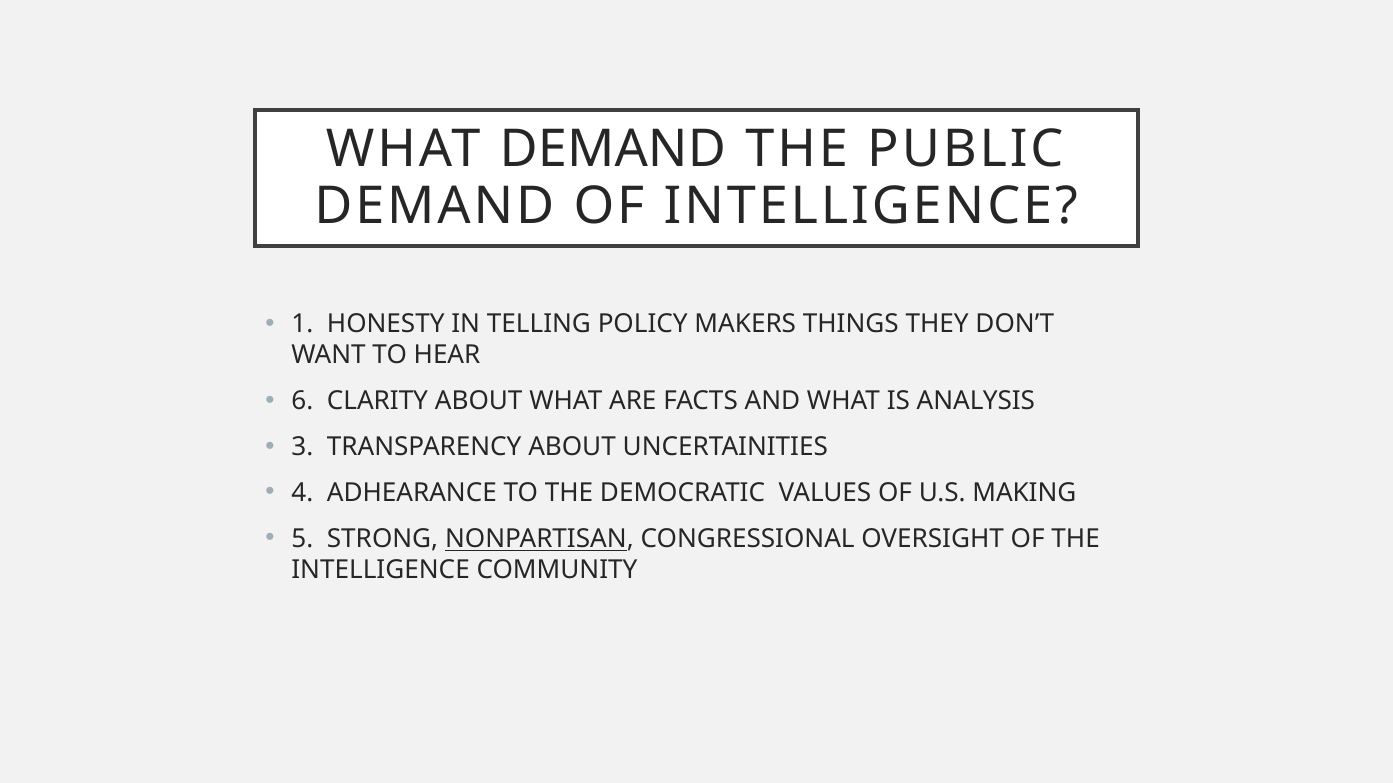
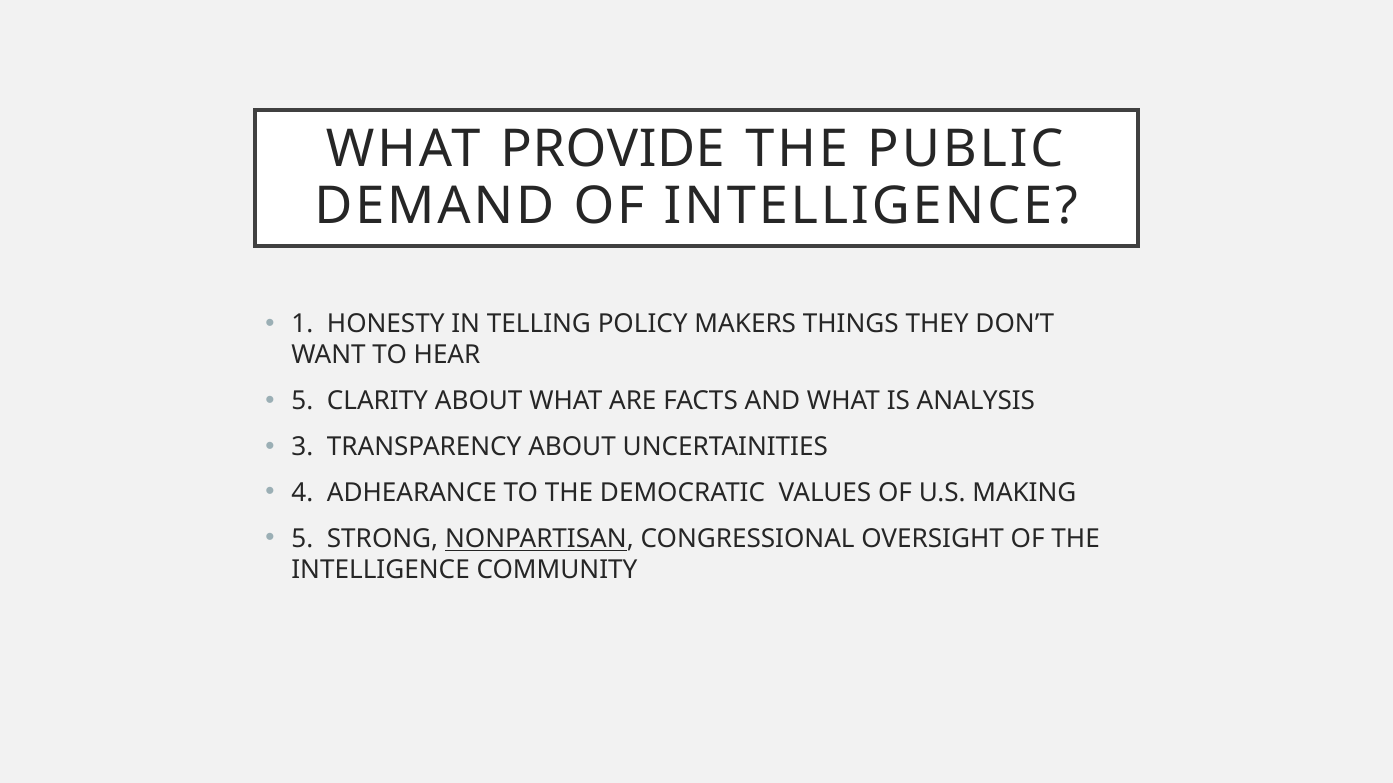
WHAT DEMAND: DEMAND -> PROVIDE (613, 150)
6: 6 -> 5 (302, 401)
